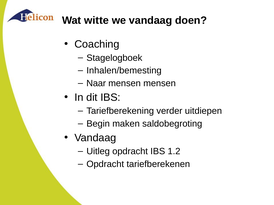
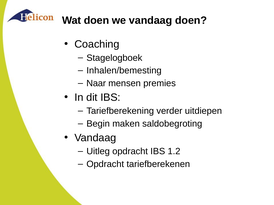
Wat witte: witte -> doen (97, 20)
mensen mensen: mensen -> premies (160, 84)
